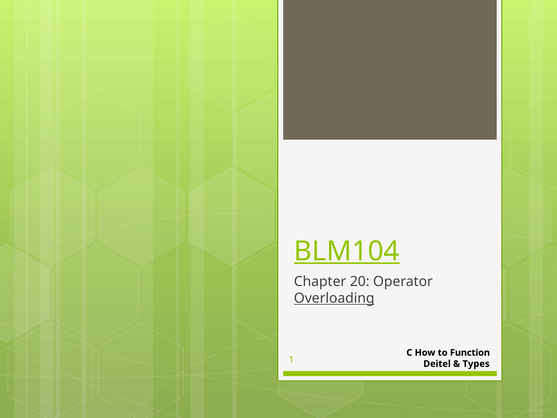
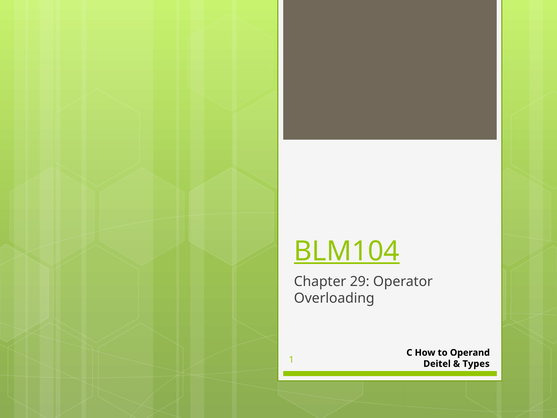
20: 20 -> 29 (360, 281)
Overloading underline: present -> none (334, 298)
Function: Function -> Operand (470, 352)
